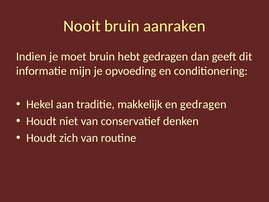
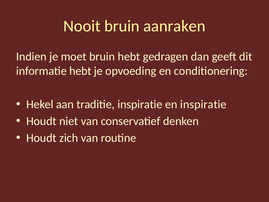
informatie mijn: mijn -> hebt (80, 71)
traditie makkelijk: makkelijk -> inspiratie (140, 104)
en gedragen: gedragen -> inspiratie (203, 104)
